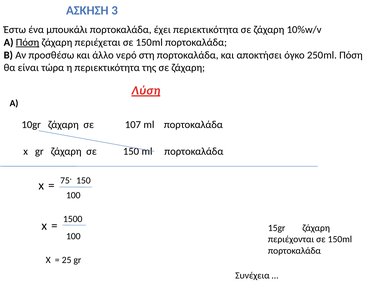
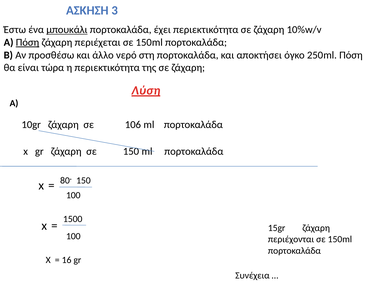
μπουκάλι underline: none -> present (67, 30)
107: 107 -> 106 (133, 125)
75: 75 -> 80 (65, 181)
25: 25 -> 16 (67, 260)
